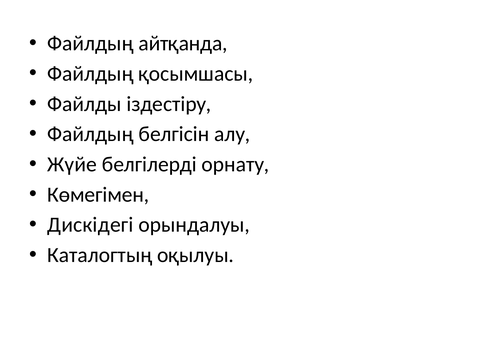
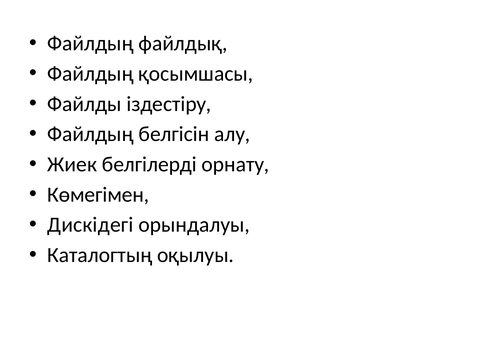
айтқанда: айтқанда -> файлдық (183, 43)
Жүйе: Жүйе -> Жиек (72, 164)
